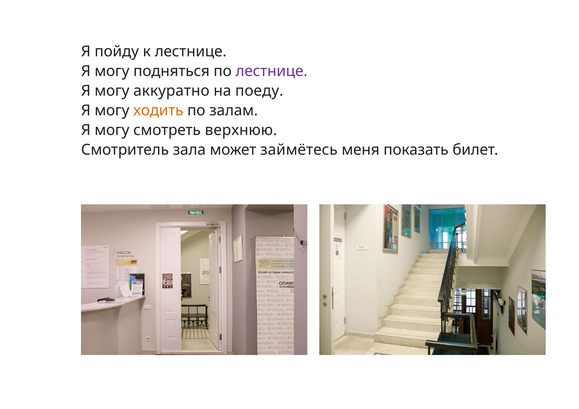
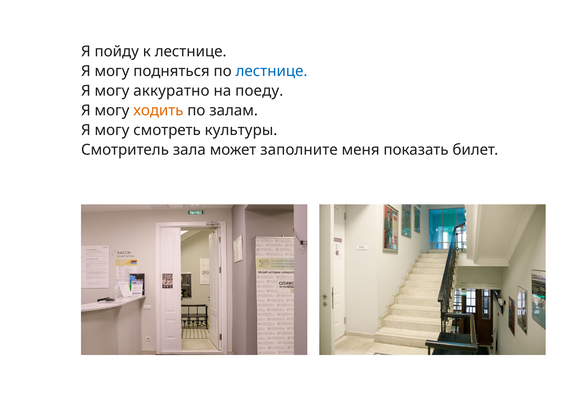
лестнице colour: purple -> blue (272, 71)
верхнюю: верхнюю -> культуры (241, 130)
займётесь: займётесь -> заполните (299, 150)
